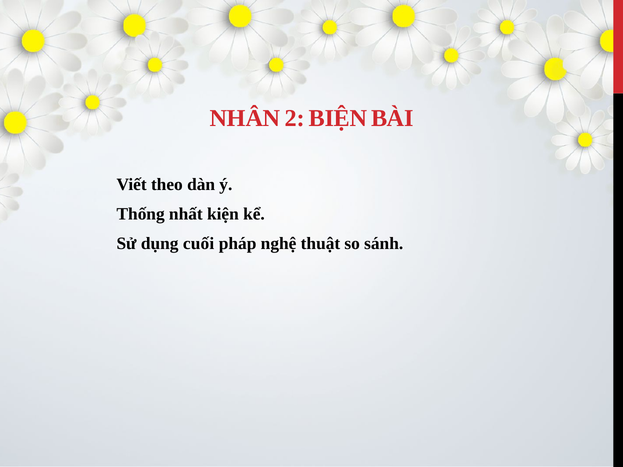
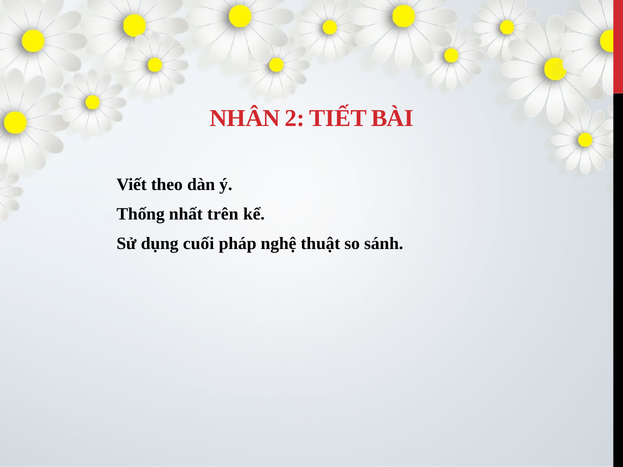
BIỆN: BIỆN -> TIẾT (338, 119)
kiện: kiện -> trên (223, 214)
